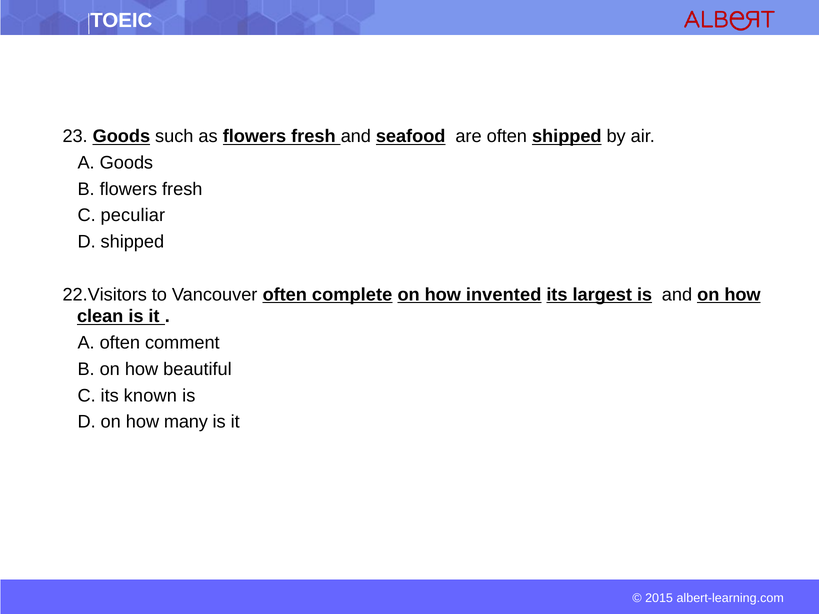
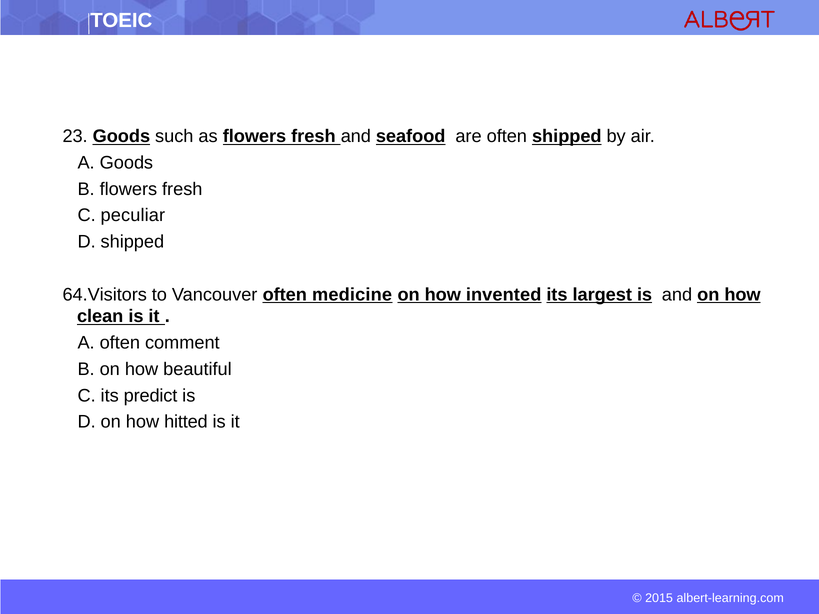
22.Visitors: 22.Visitors -> 64.Visitors (105, 295)
complete: complete -> medicine (352, 295)
known: known -> predict (151, 396)
many: many -> hitted (186, 422)
